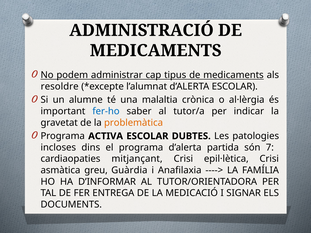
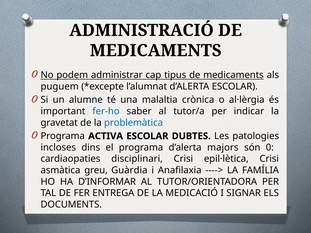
resoldre: resoldre -> puguem (60, 86)
problemàtica colour: orange -> blue (134, 123)
partida: partida -> majors (223, 148)
7: 7 -> 0 (270, 148)
mitjançant: mitjançant -> disciplinari (137, 159)
